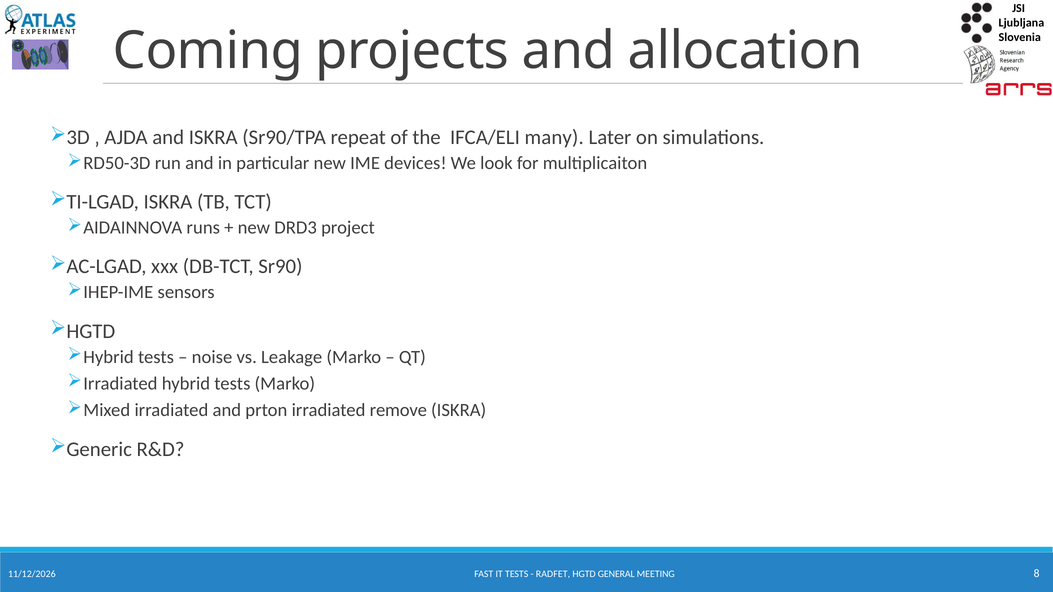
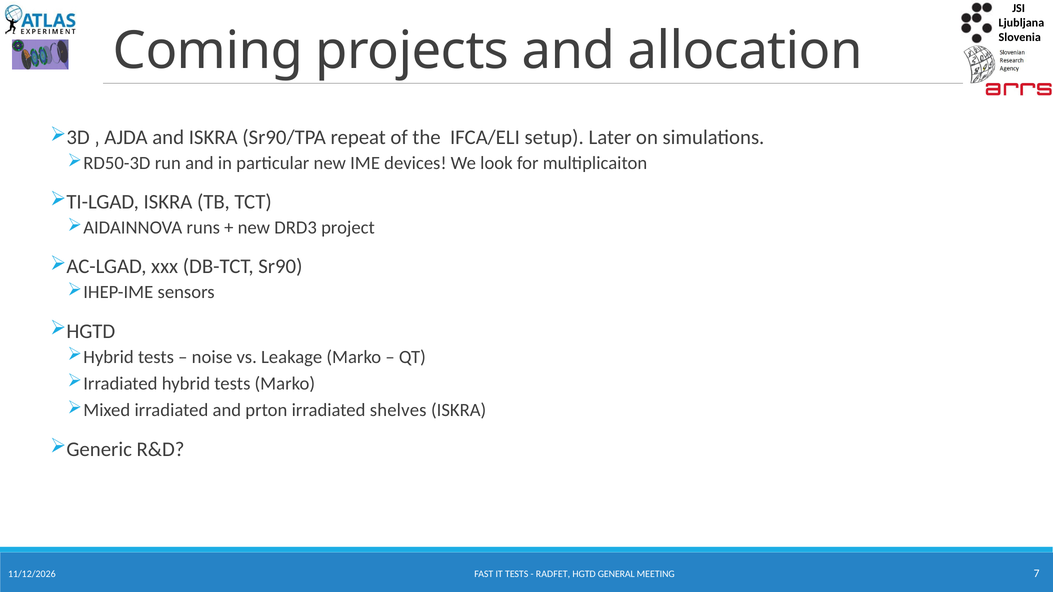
many: many -> setup (554, 137)
remove: remove -> shelves (398, 411)
8: 8 -> 7 (1037, 574)
